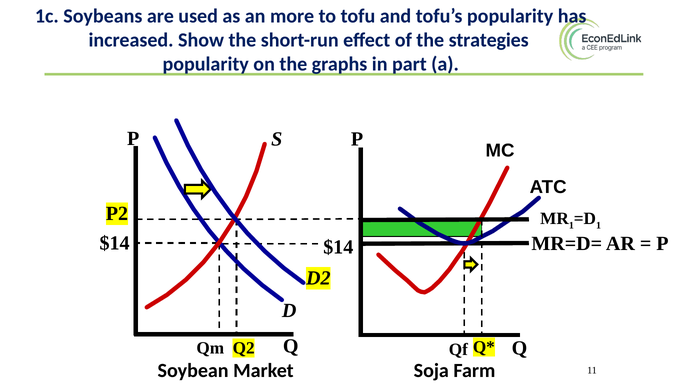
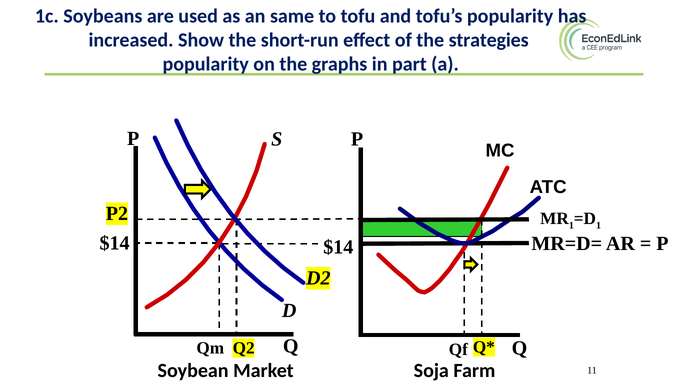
more: more -> same (292, 16)
